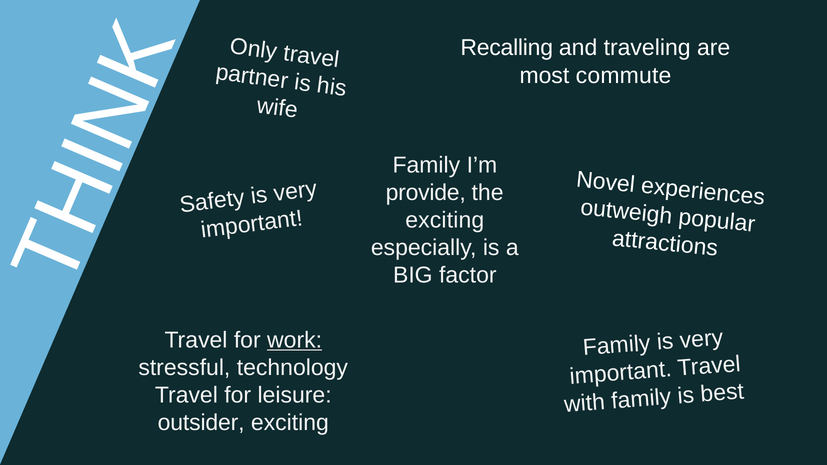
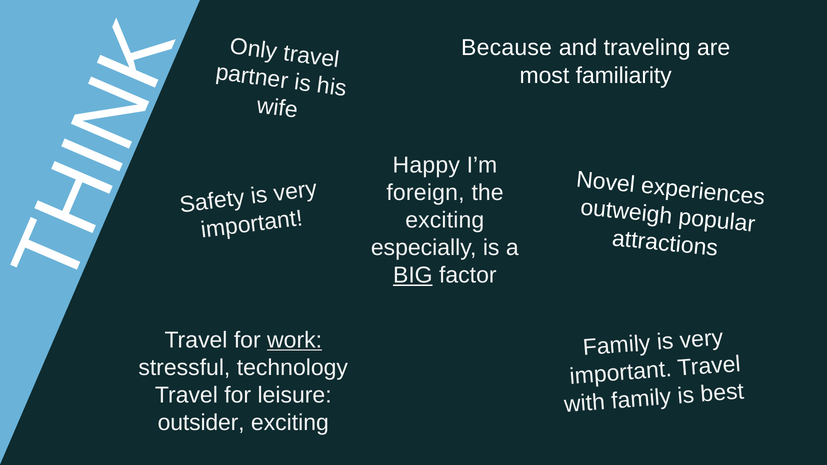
Recalling: Recalling -> Because (507, 48)
commute: commute -> familiarity (624, 75)
Family: Family -> Happy (426, 165)
provide: provide -> foreign (425, 193)
BIG underline: none -> present (413, 275)
